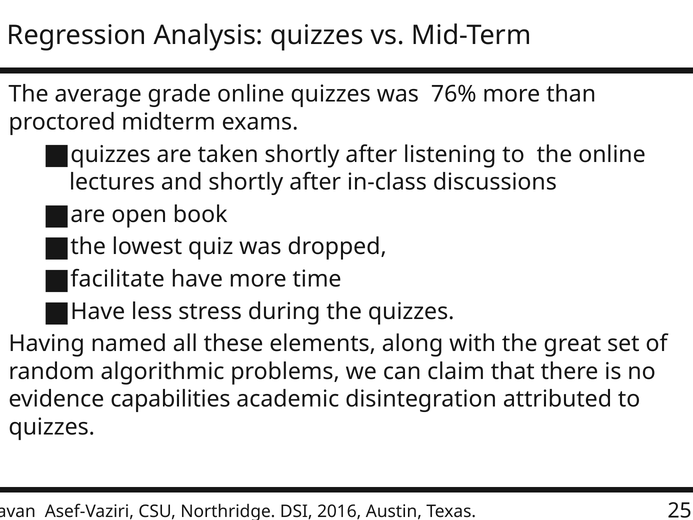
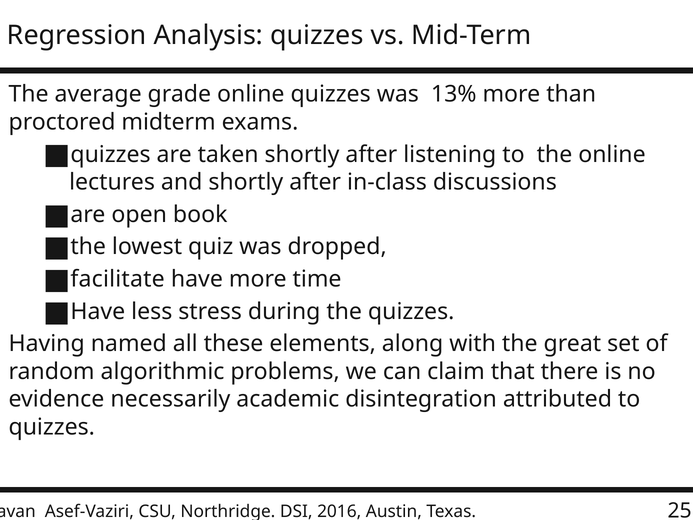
76%: 76% -> 13% (454, 94)
capabilities: capabilities -> necessarily (170, 399)
